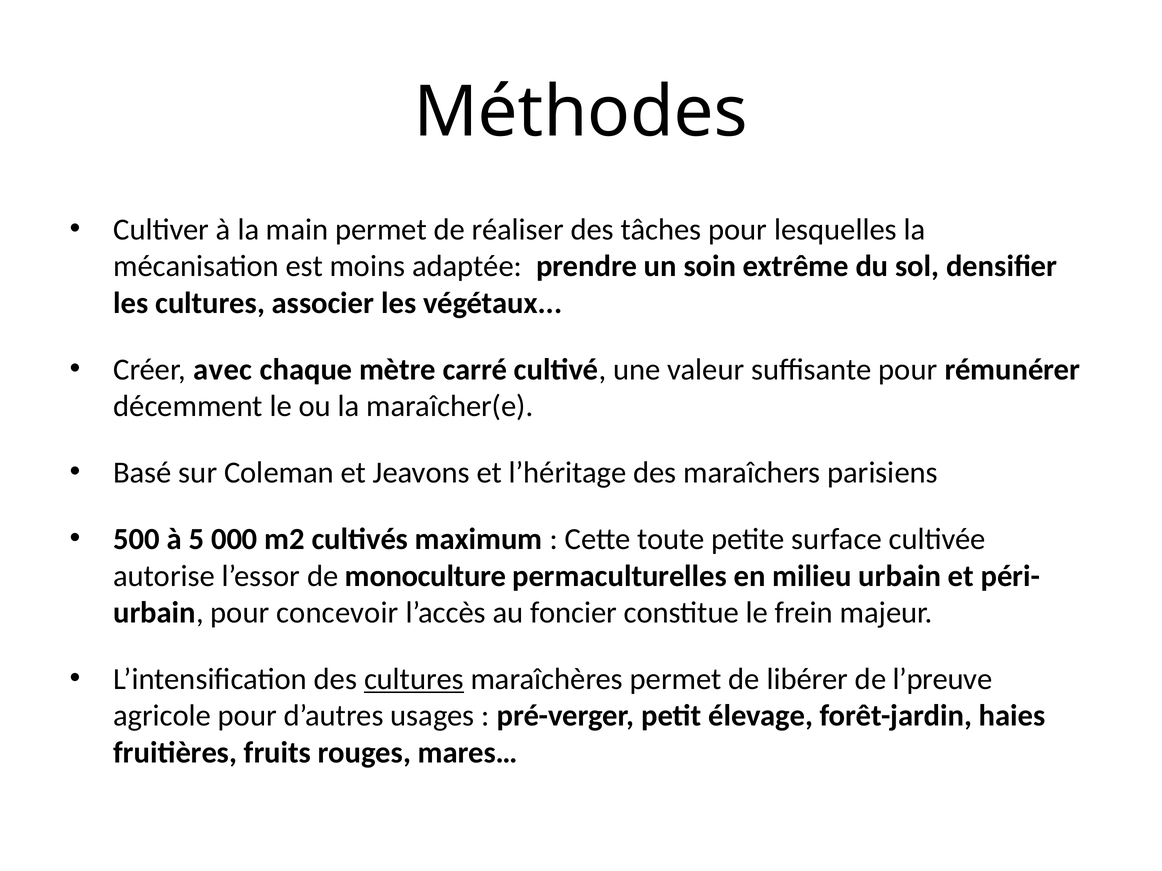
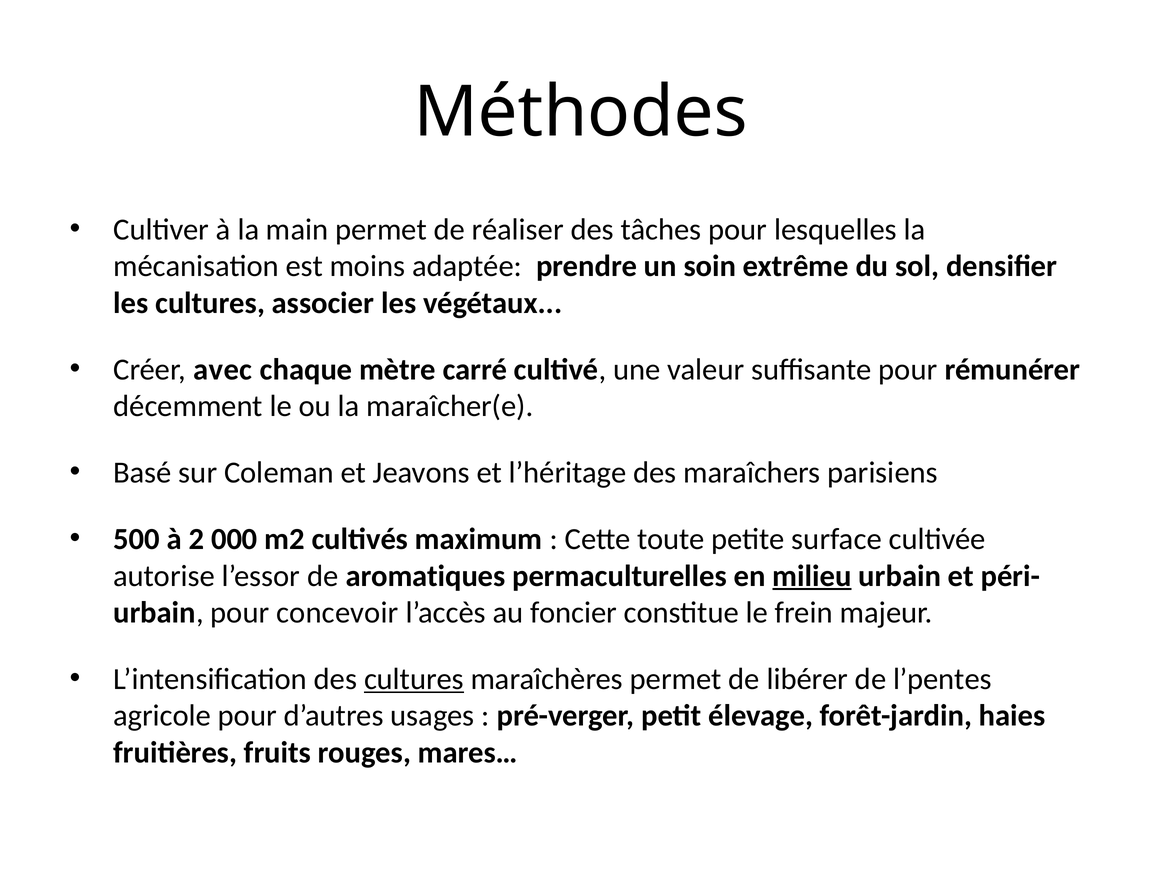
5: 5 -> 2 (196, 539)
monoculture: monoculture -> aromatiques (425, 576)
milieu underline: none -> present (812, 576)
l’preuve: l’preuve -> l’pentes (942, 679)
